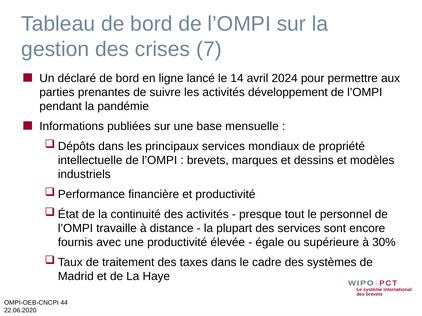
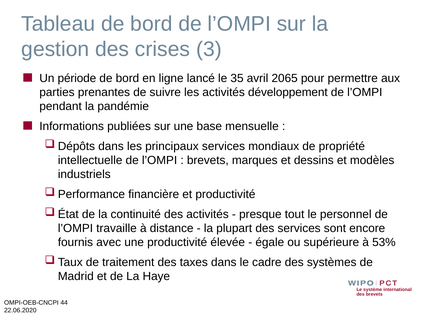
7: 7 -> 3 (209, 49)
déclaré: déclaré -> période (77, 78)
14: 14 -> 35 (237, 78)
2024: 2024 -> 2065 (285, 78)
30%: 30% -> 53% (384, 243)
